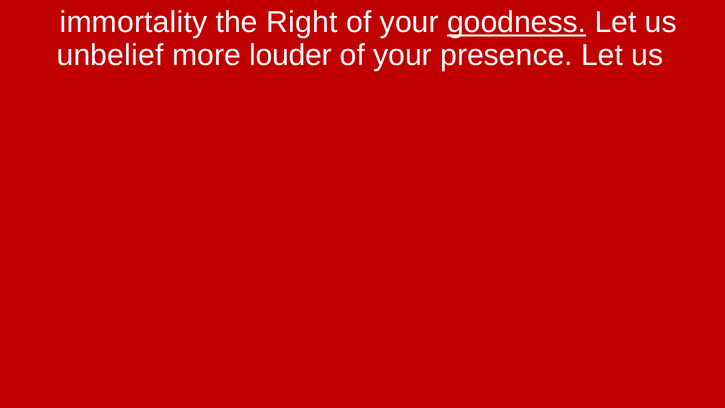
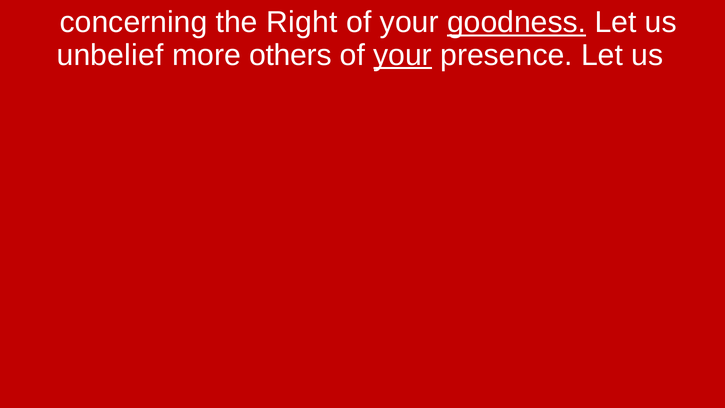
immortality: immortality -> concerning (134, 22)
louder: louder -> others (290, 55)
your underline: none -> present (403, 55)
